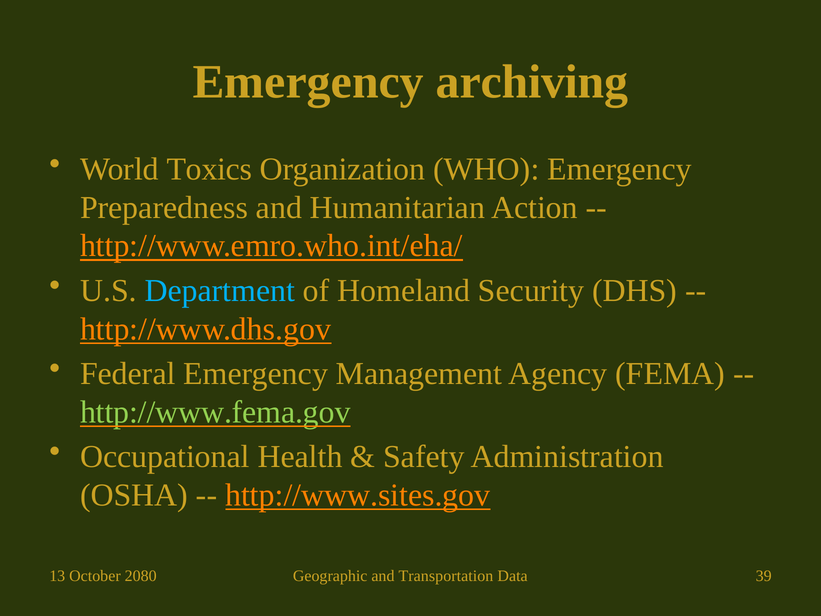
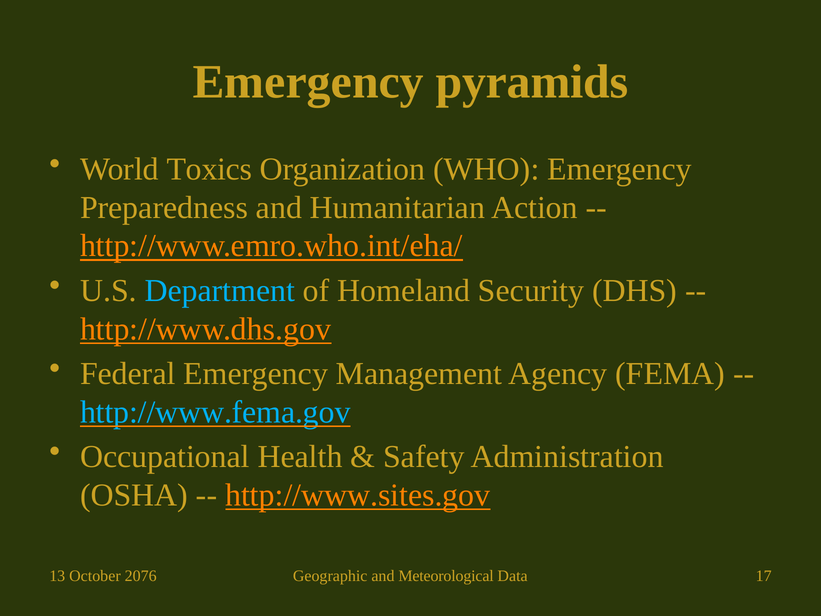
archiving: archiving -> pyramids (532, 82)
http://www.fema.gov colour: light green -> light blue (215, 412)
2080: 2080 -> 2076 (141, 576)
Transportation: Transportation -> Meteorological (446, 576)
39: 39 -> 17 (764, 576)
